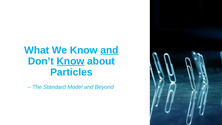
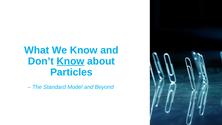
and underline: present -> none (109, 50)
